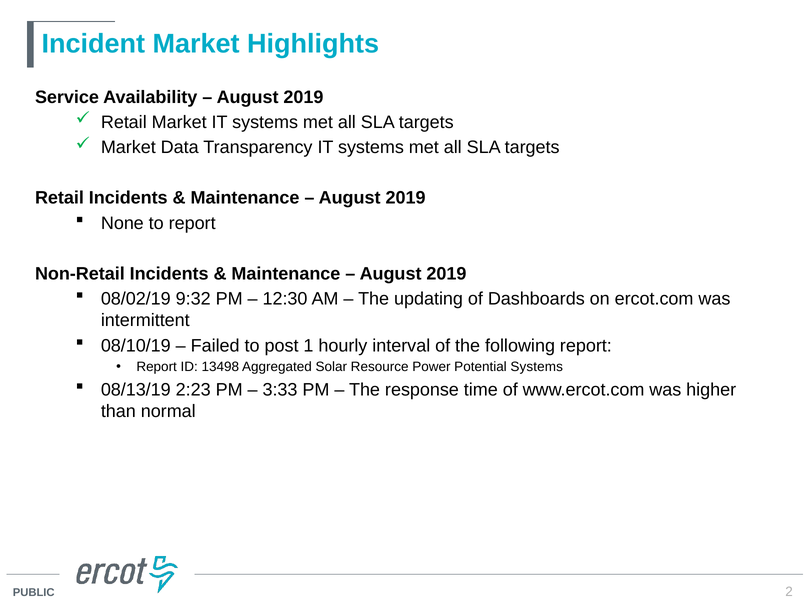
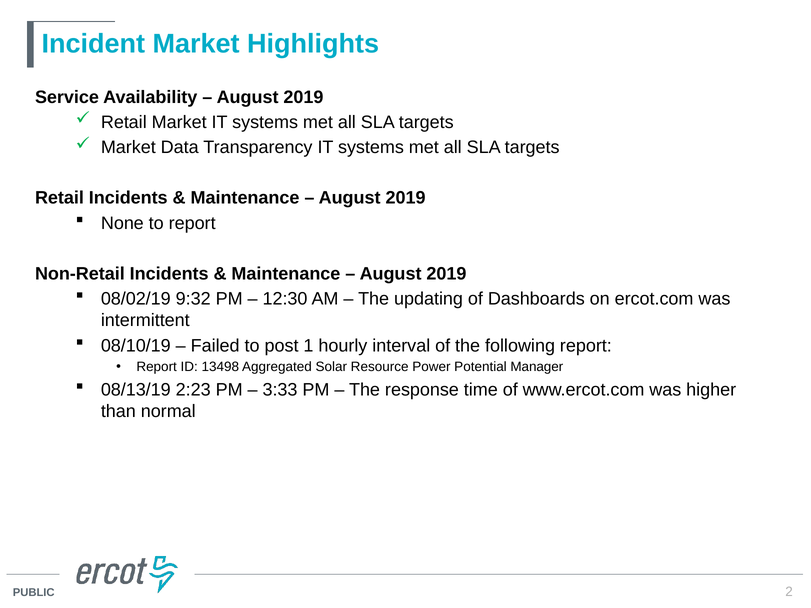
Potential Systems: Systems -> Manager (537, 367)
